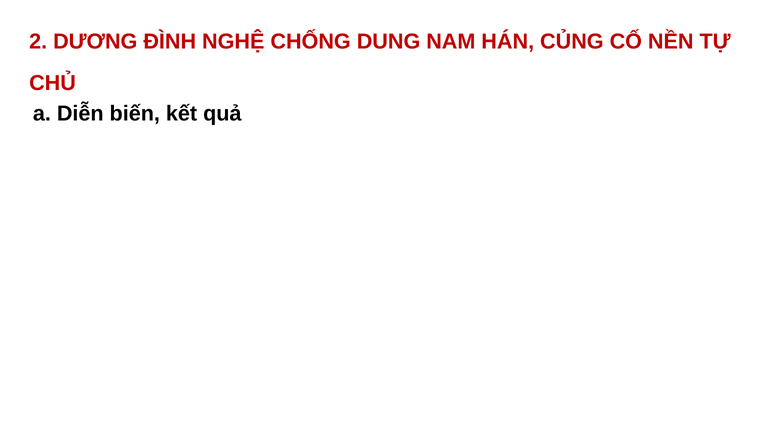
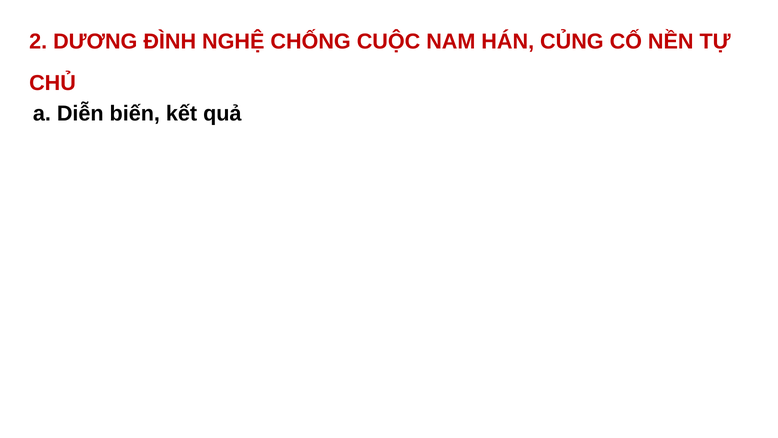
DUNG: DUNG -> CUỘC (389, 41)
